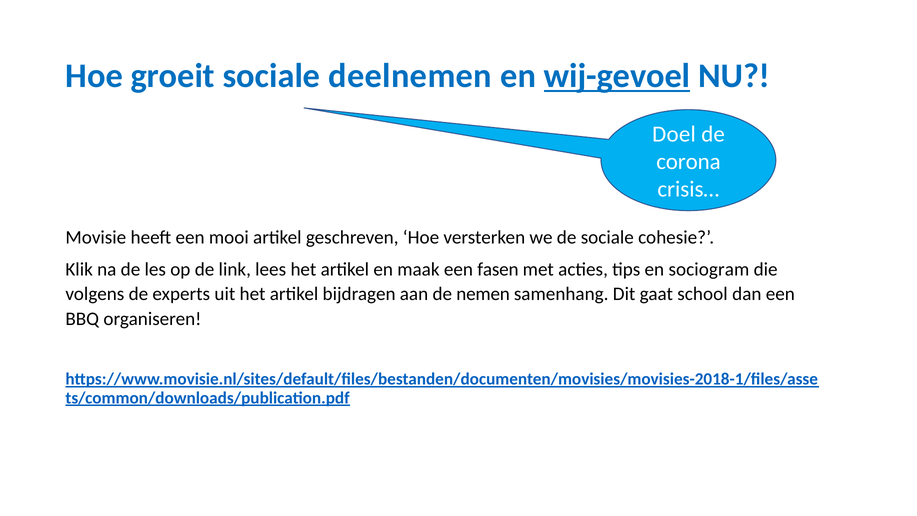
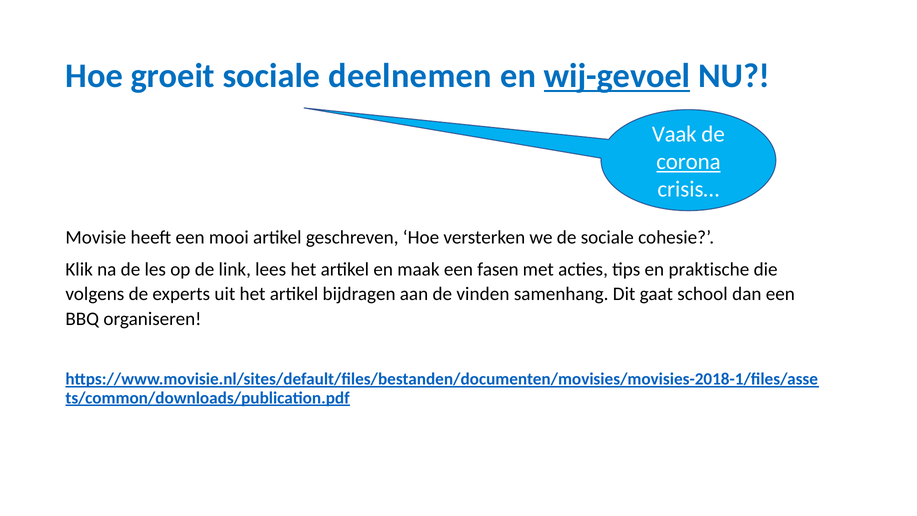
Doel: Doel -> Vaak (674, 134)
corona underline: none -> present (688, 162)
sociogram: sociogram -> praktische (709, 270)
nemen: nemen -> vinden (483, 294)
